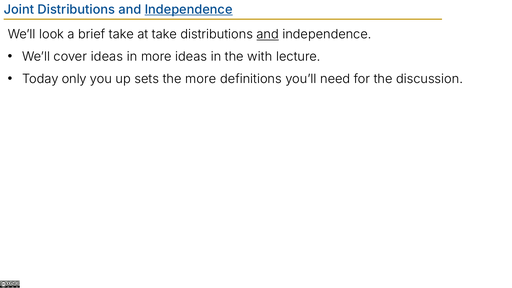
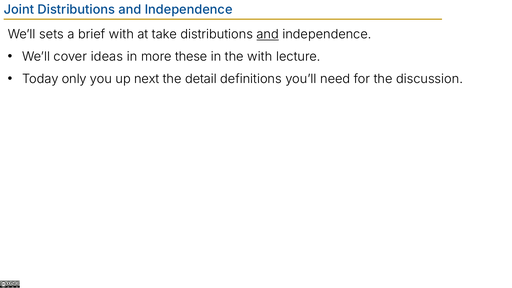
Independence underline: present -> none (189, 10)
look: look -> sets (52, 34)
brief take: take -> with (121, 34)
more ideas: ideas -> these (191, 57)
sets: sets -> next (147, 79)
the more: more -> detail (201, 79)
